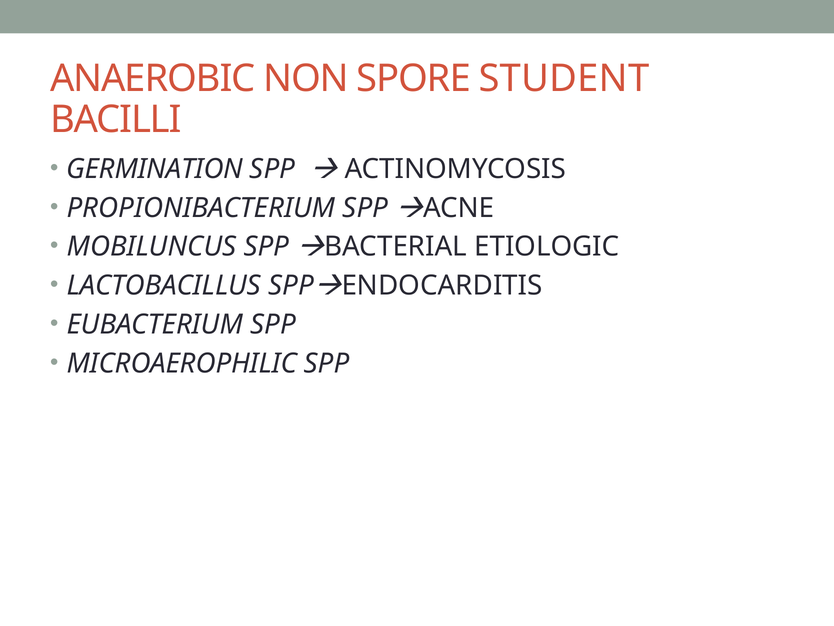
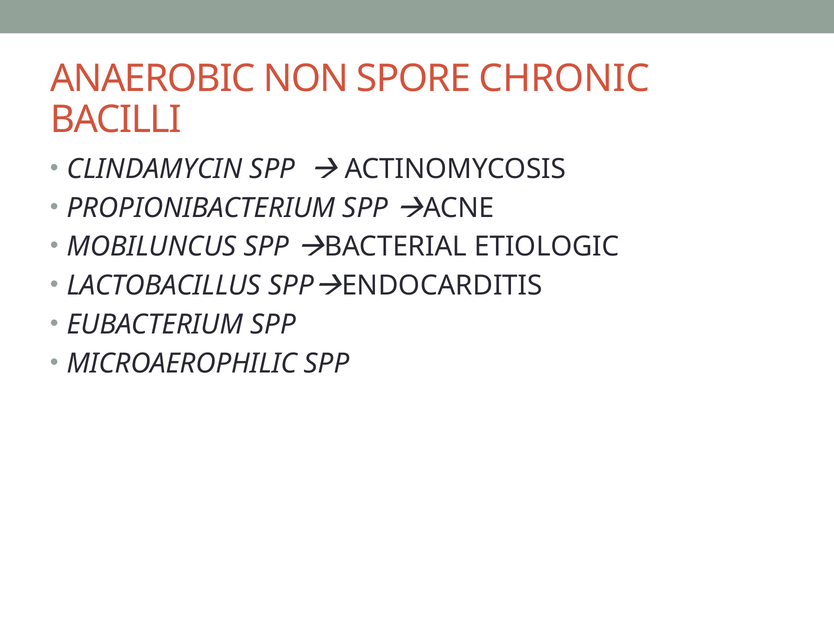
STUDENT: STUDENT -> CHRONIC (564, 78)
GERMINATION: GERMINATION -> CLINDAMYCIN (154, 169)
